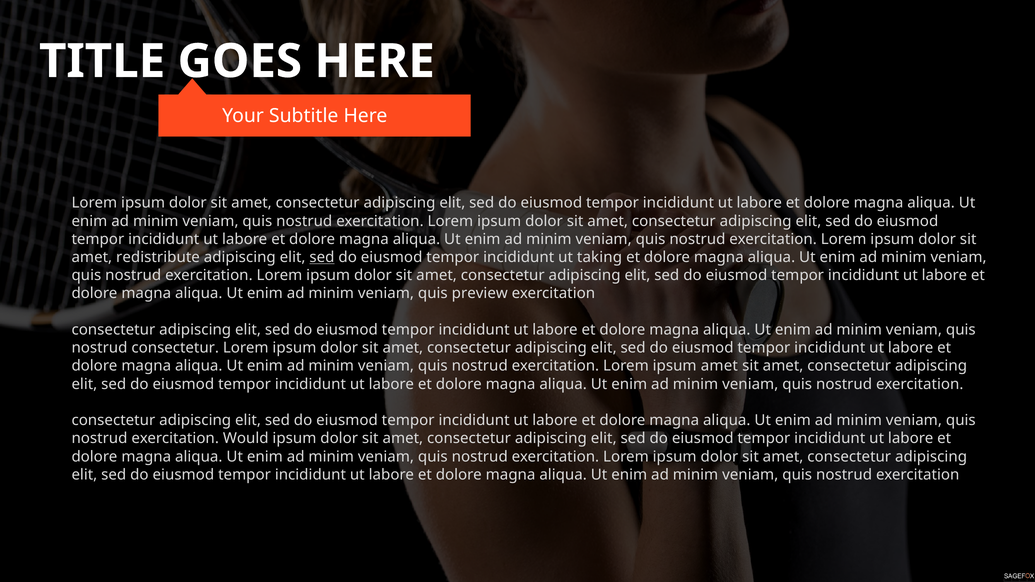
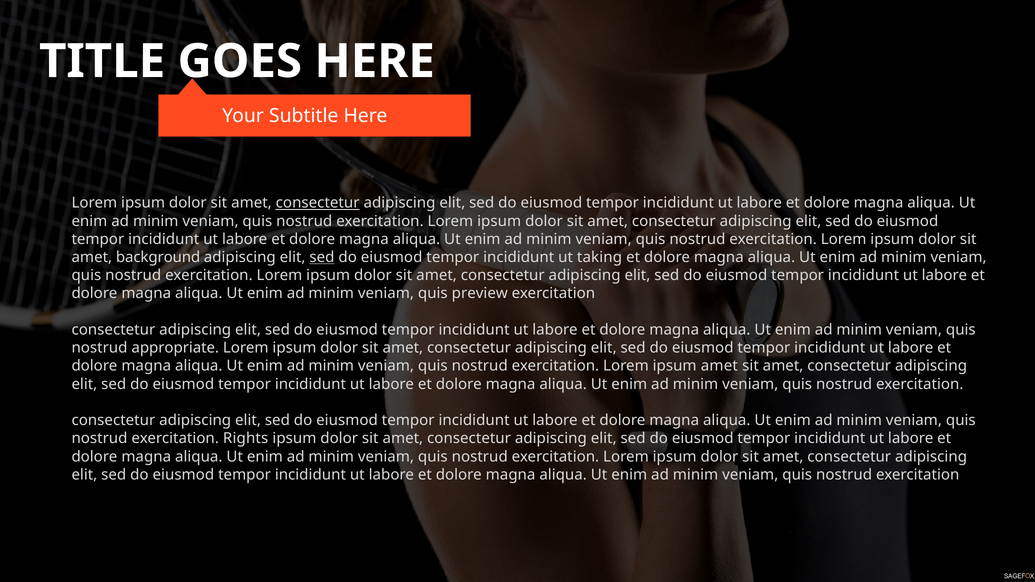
consectetur underline: none -> present (318, 203)
redistribute: redistribute -> background (158, 257)
nostrud consectetur: consectetur -> appropriate (175, 348)
Would: Would -> Rights (246, 439)
